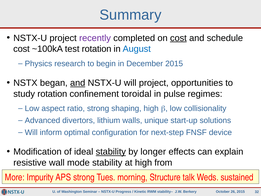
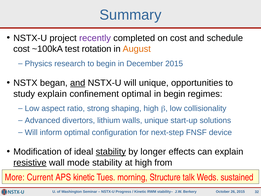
cost underline: present -> none (178, 38)
August colour: blue -> orange (137, 49)
will project: project -> unique (154, 83)
study rotation: rotation -> explain (52, 94)
confinement toroidal: toroidal -> optimal (136, 94)
in pulse: pulse -> begin (174, 94)
resistive underline: none -> present (30, 162)
Impurity: Impurity -> Current (40, 177)
APS strong: strong -> kinetic (84, 177)
